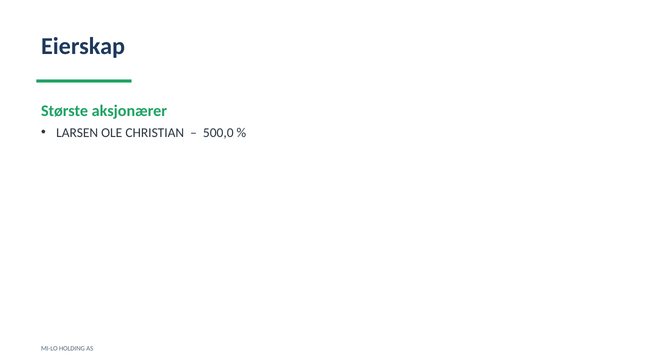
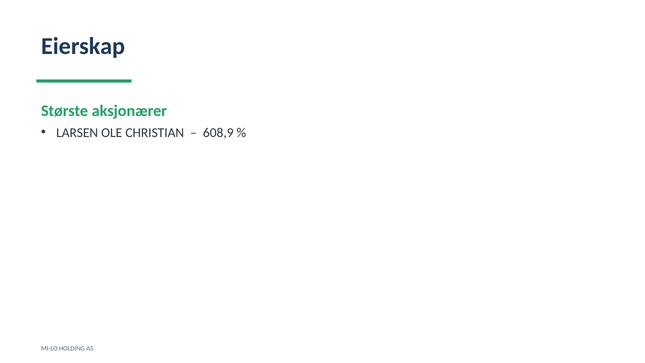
500,0: 500,0 -> 608,9 (218, 133)
